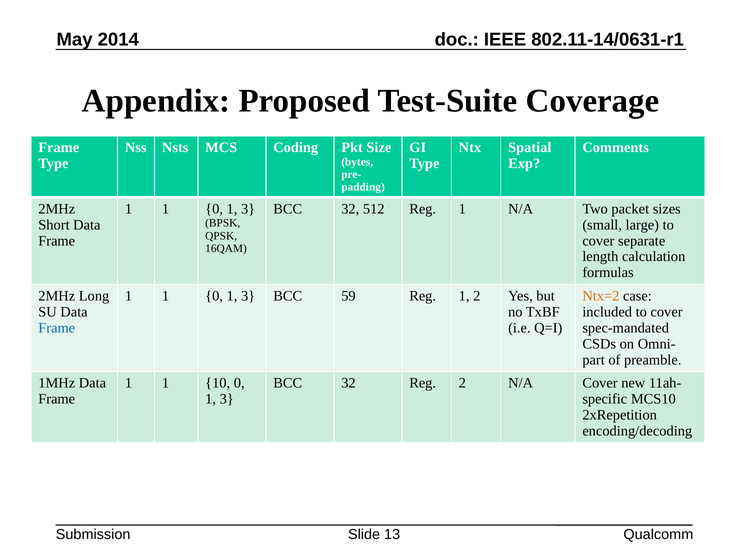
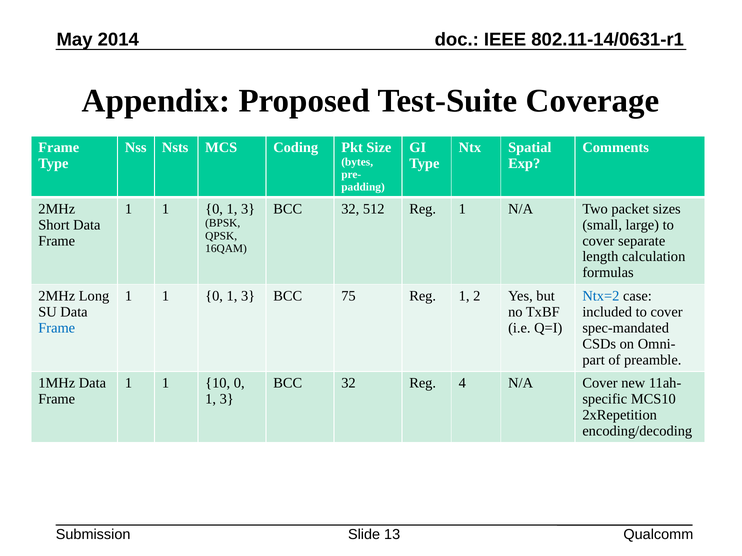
59: 59 -> 75 (348, 296)
Ntx=2 colour: orange -> blue (601, 296)
Reg 2: 2 -> 4 (462, 384)
